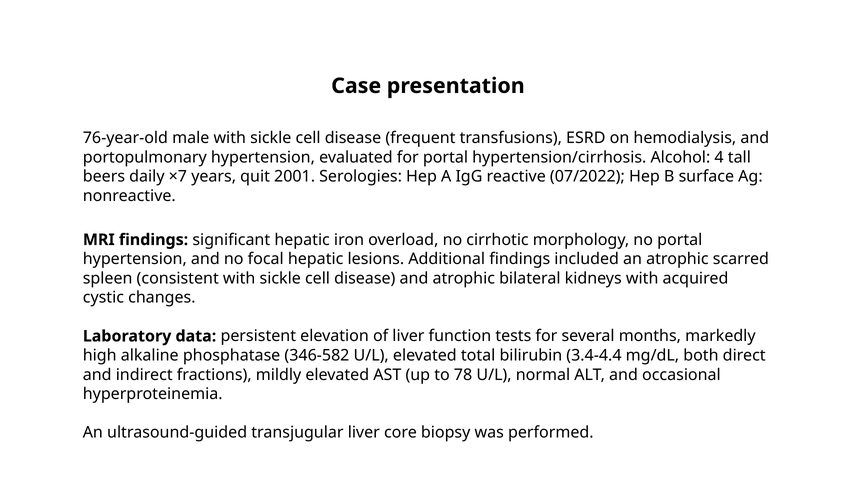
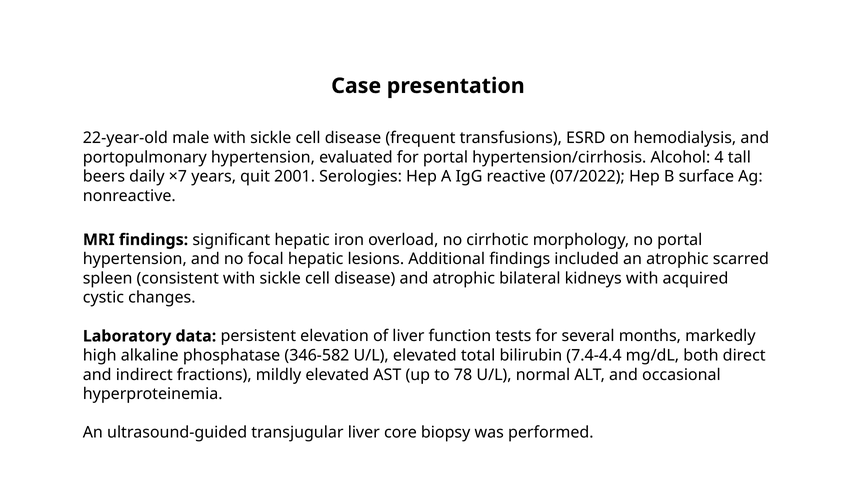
76-year-old: 76-year-old -> 22-year-old (125, 138)
3.4-4.4: 3.4-4.4 -> 7.4-4.4 (594, 355)
